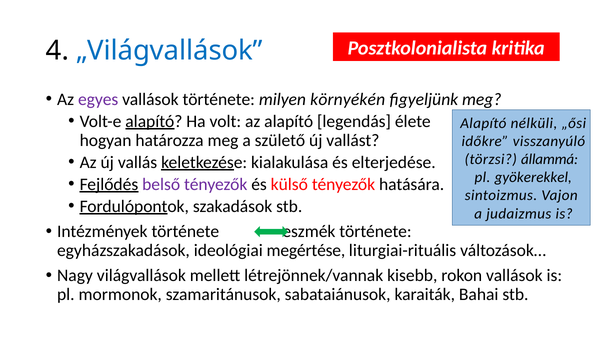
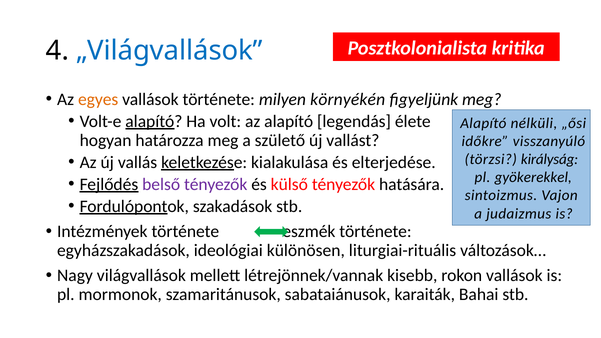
egyes colour: purple -> orange (98, 99)
állammá: állammá -> királyság (550, 160)
megértése: megértése -> különösen (306, 250)
